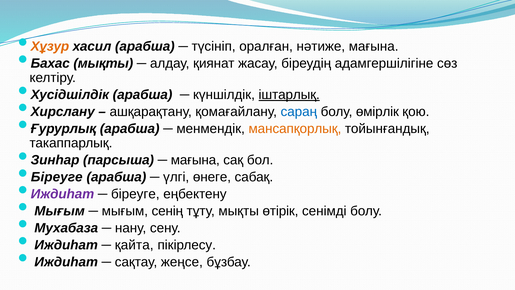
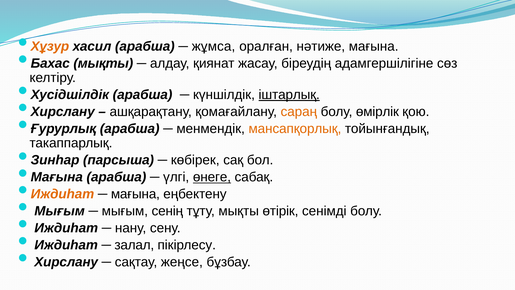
түсініп: түсініп -> жұмса (214, 46)
сараң colour: blue -> orange (299, 112)
мағына: мағына -> көбірек (195, 160)
Біреуге: Біреуге -> Мағына (57, 177)
өнеге underline: none -> present (212, 177)
Иждиһат colour: purple -> orange (62, 194)
біреуге: біреуге -> мағына (135, 194)
Мухабаза: Мухабаза -> Иждиһат (66, 228)
қайта: қайта -> залал (134, 245)
Иждиһат: Иждиһат -> Хирслану (66, 262)
